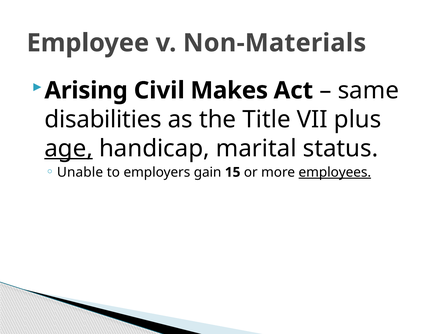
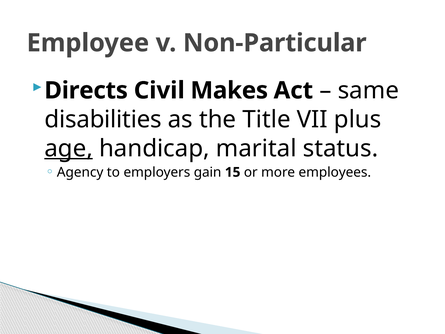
Non-Materials: Non-Materials -> Non-Particular (275, 43)
Arising: Arising -> Directs (86, 90)
Unable: Unable -> Agency (80, 172)
employees underline: present -> none (335, 172)
